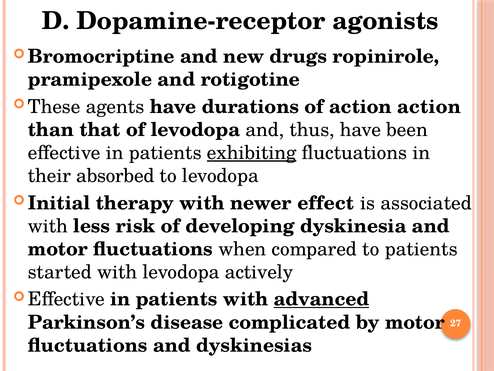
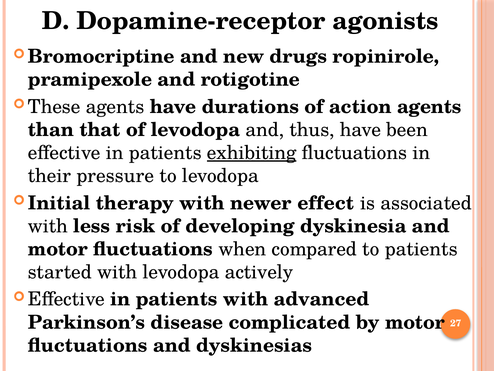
action action: action -> agents (429, 107)
absorbed: absorbed -> pressure (115, 176)
advanced underline: present -> none (321, 299)
